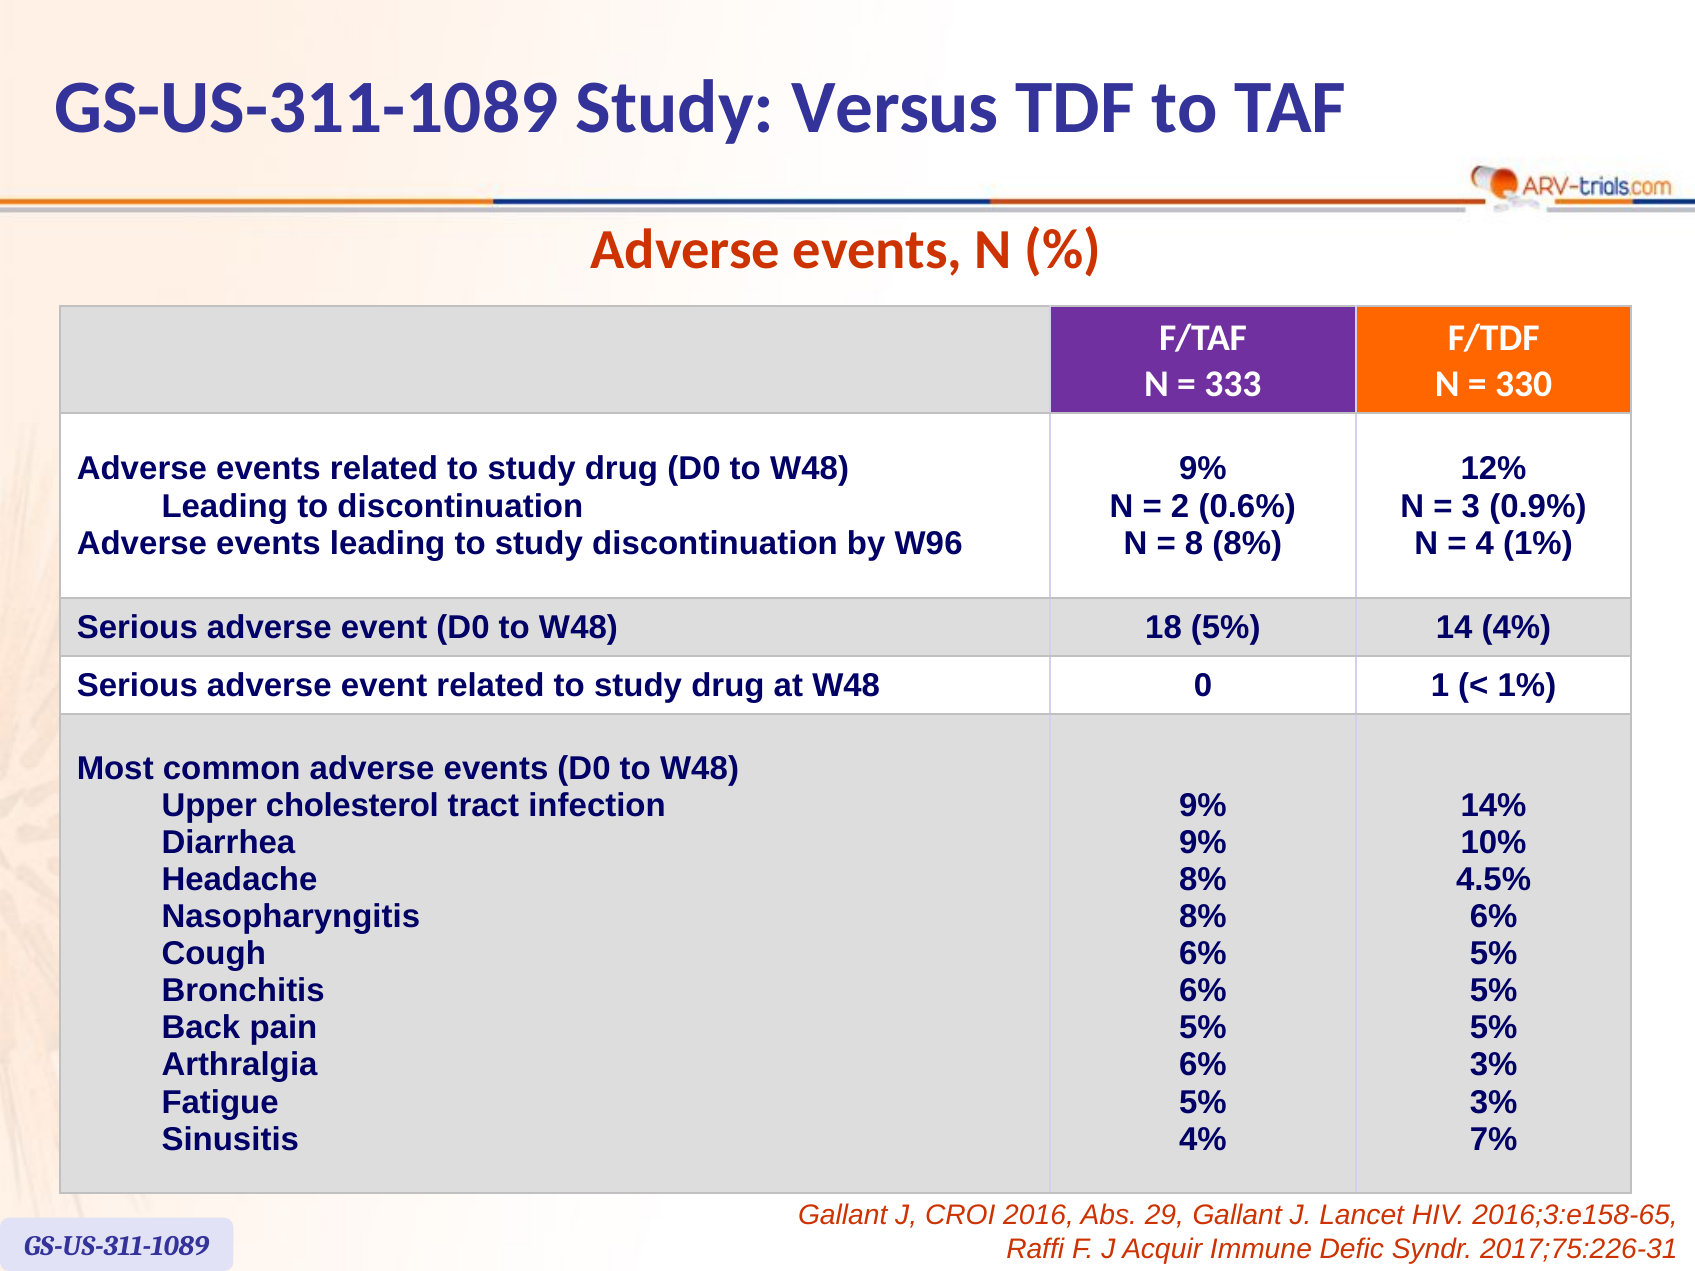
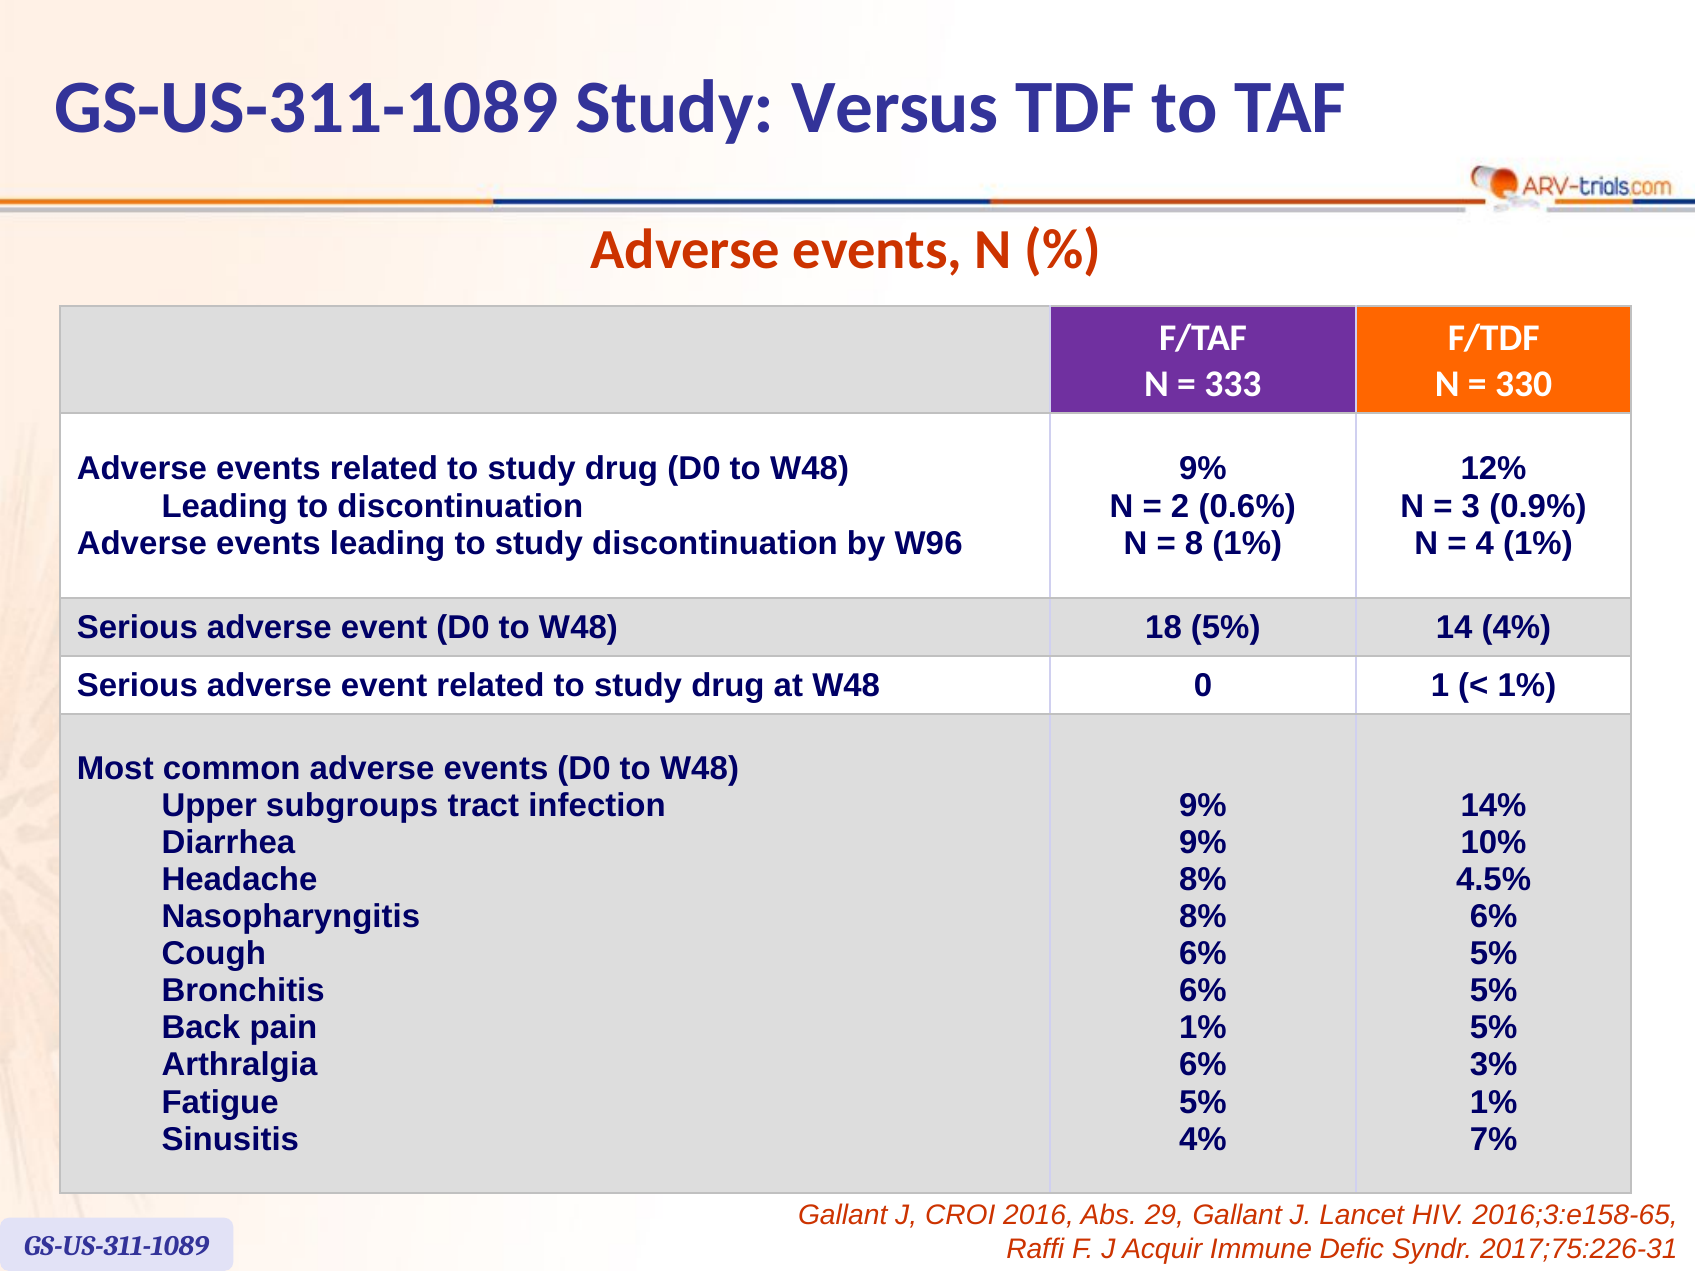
8 8%: 8% -> 1% (1247, 543)
cholesterol: cholesterol -> subgroups (352, 806)
5%: 5% -> 1% (1203, 1028)
3%: 3% -> 1% (1494, 1102)
